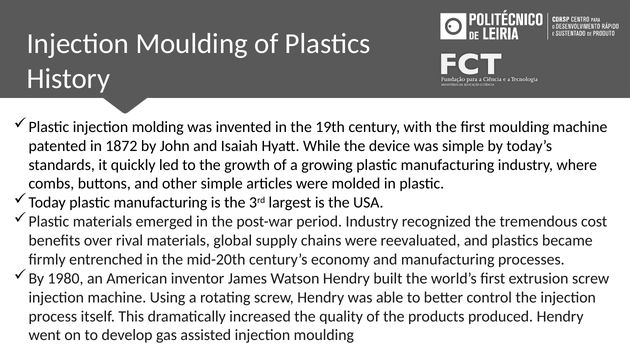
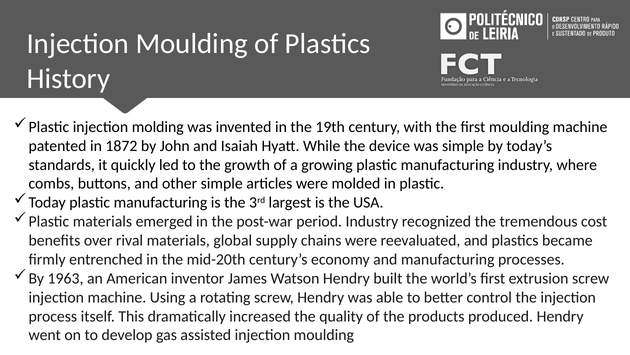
1980: 1980 -> 1963 (66, 278)
